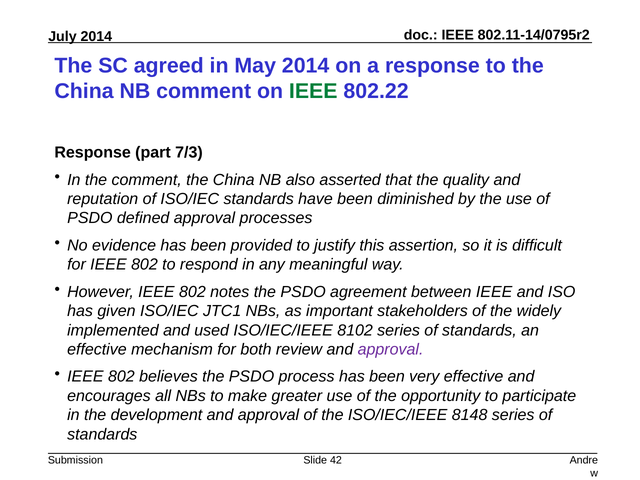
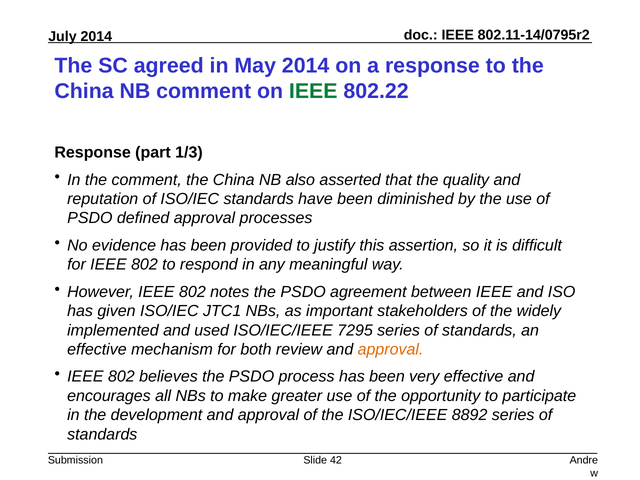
7/3: 7/3 -> 1/3 (189, 153)
8102: 8102 -> 7295 (355, 330)
approval colour: purple -> orange (391, 349)
8148: 8148 -> 8892 (470, 415)
